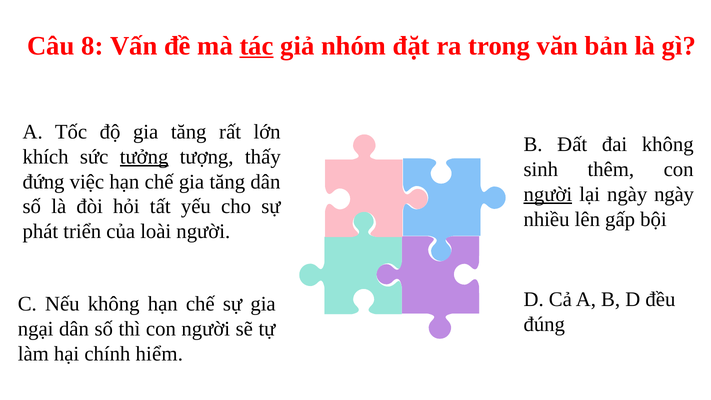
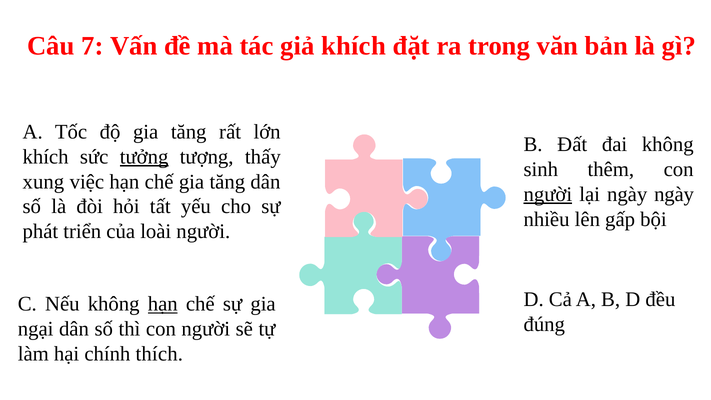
8: 8 -> 7 (92, 46)
tác underline: present -> none (257, 46)
giả nhóm: nhóm -> khích (353, 46)
đứng: đứng -> xung (43, 182)
hạn underline: none -> present (163, 304)
hiểm: hiểm -> thích (159, 354)
